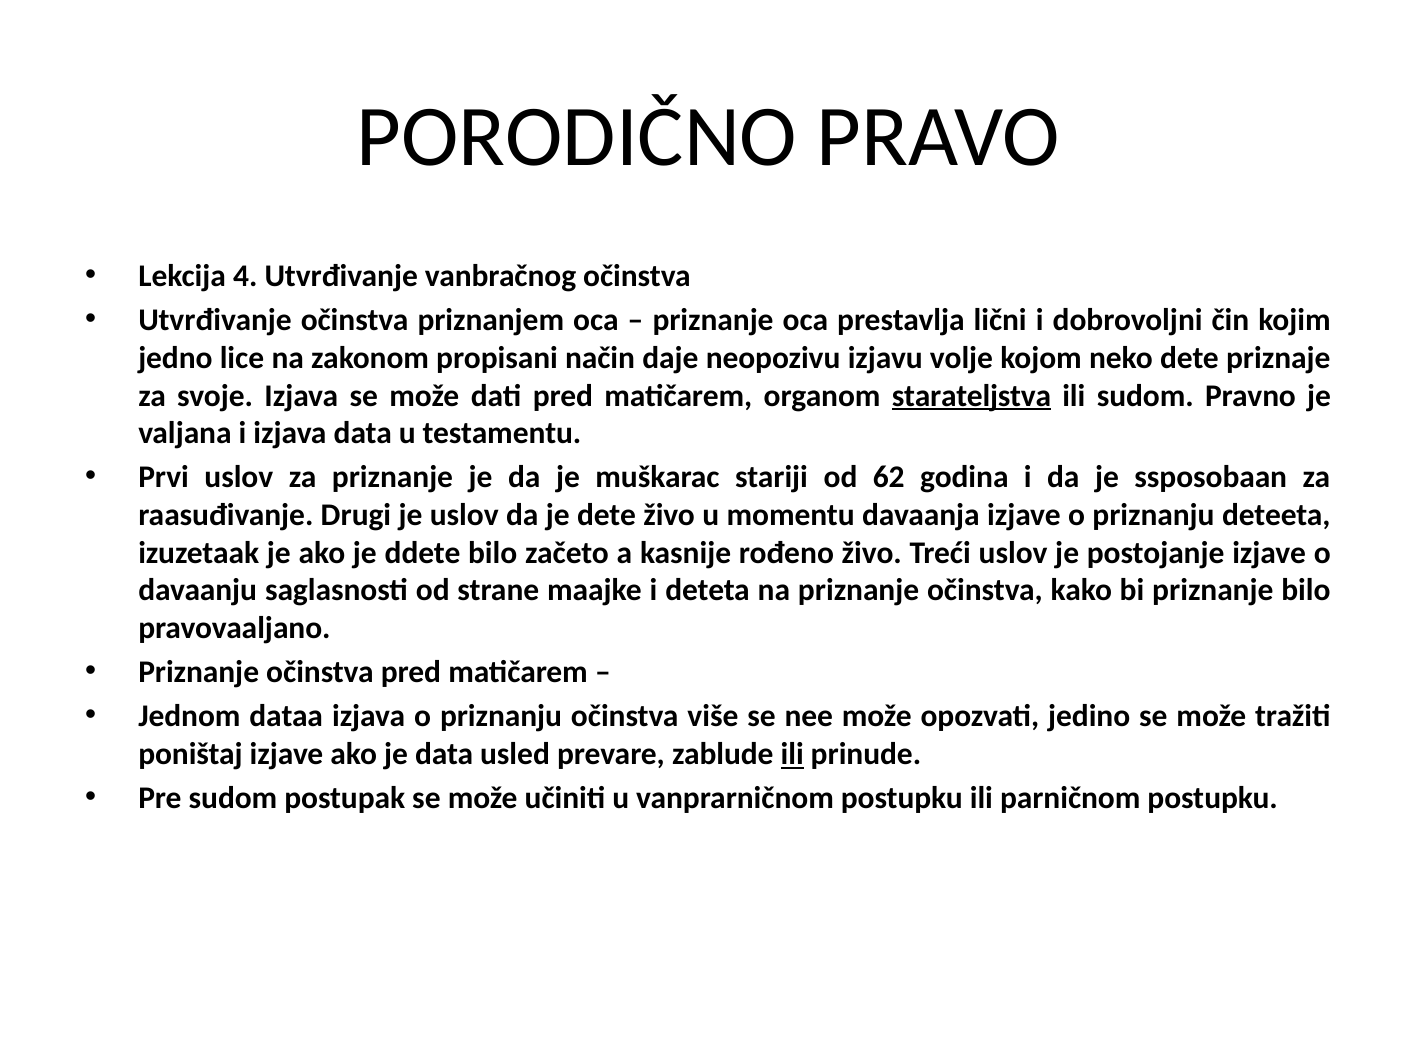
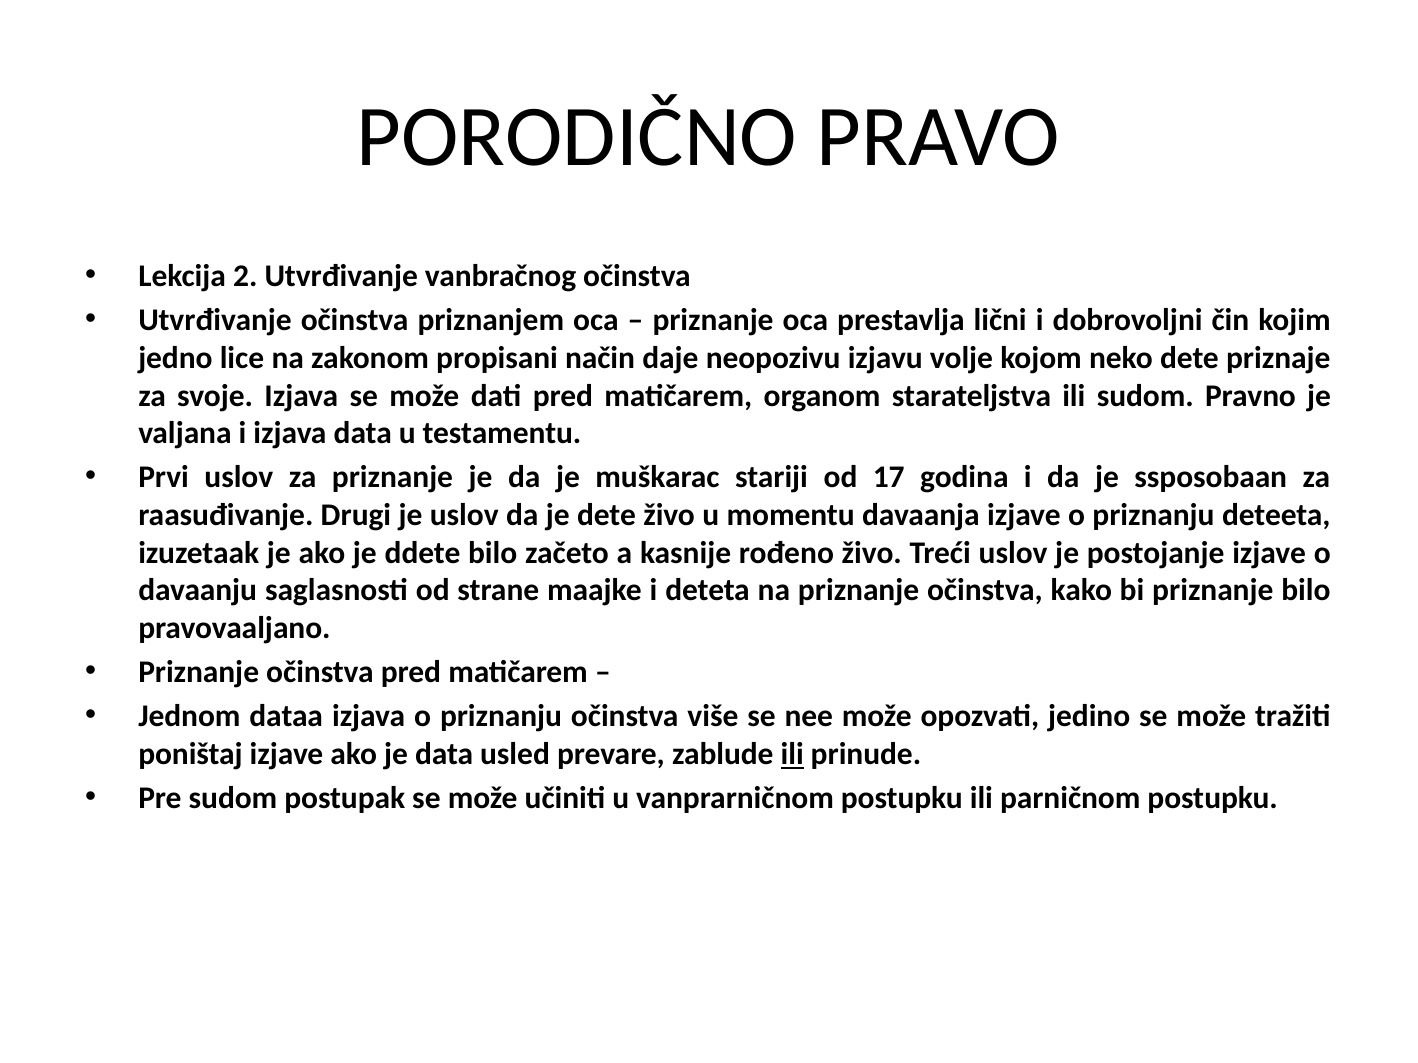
4: 4 -> 2 (245, 276)
starateljstva underline: present -> none (971, 396)
62: 62 -> 17 (889, 478)
